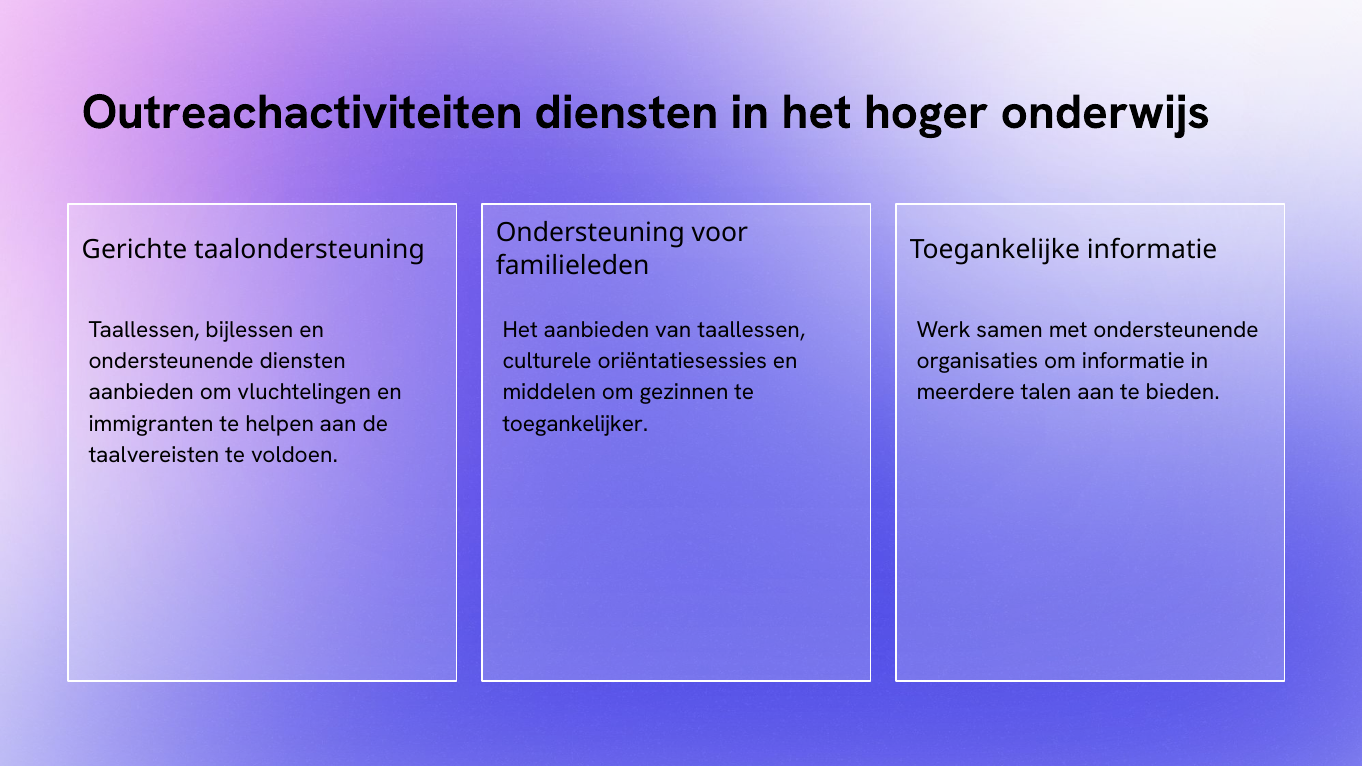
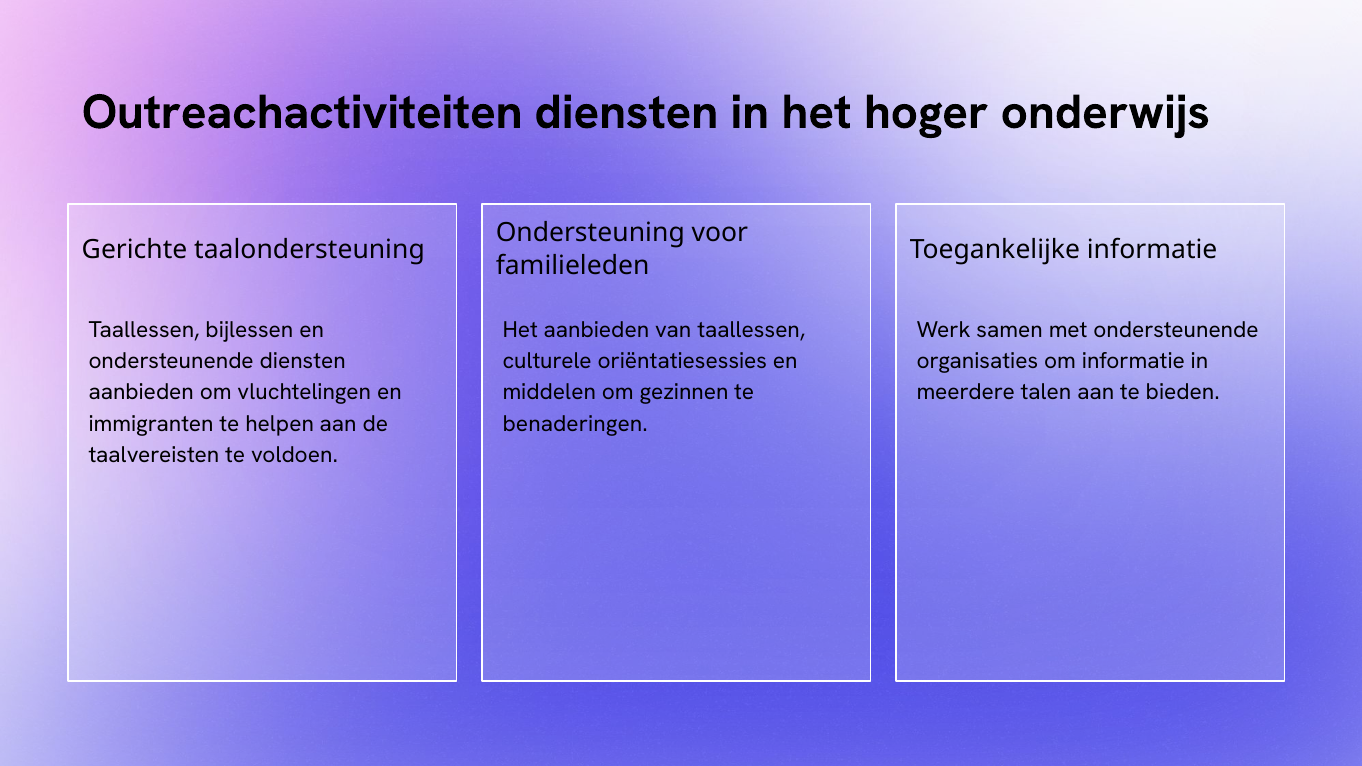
toegankelijker: toegankelijker -> benaderingen (575, 424)
